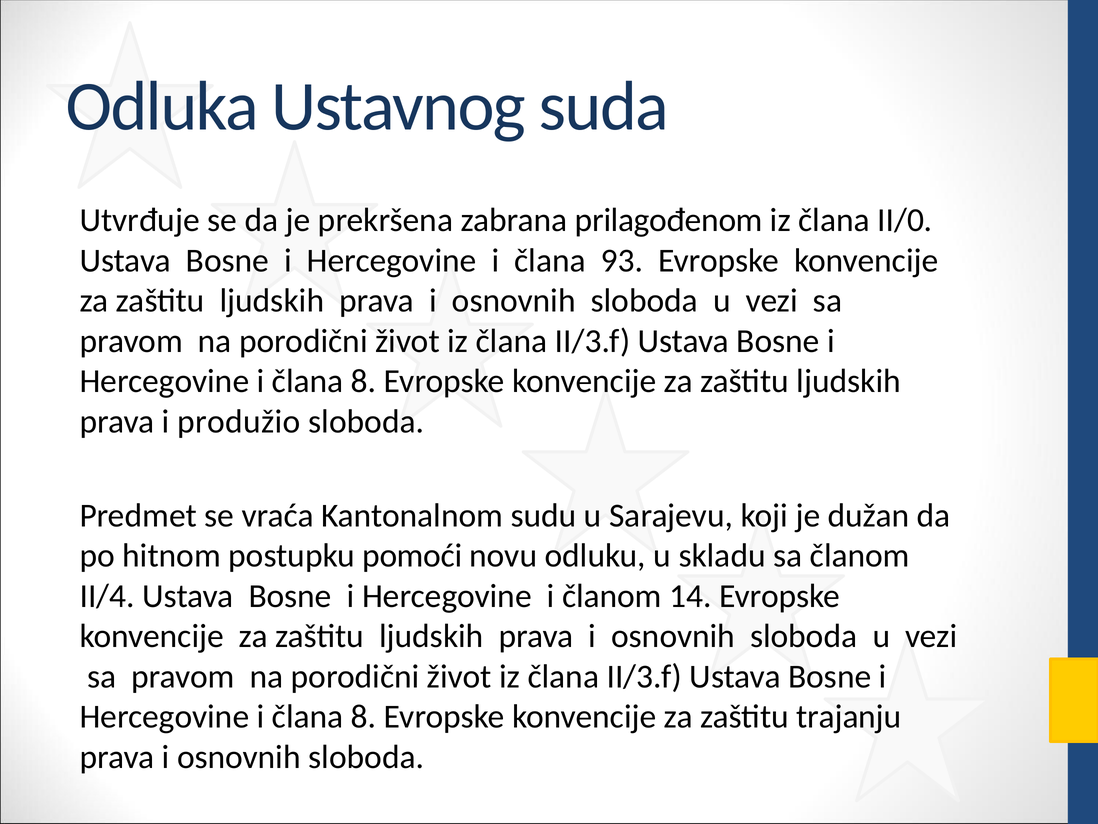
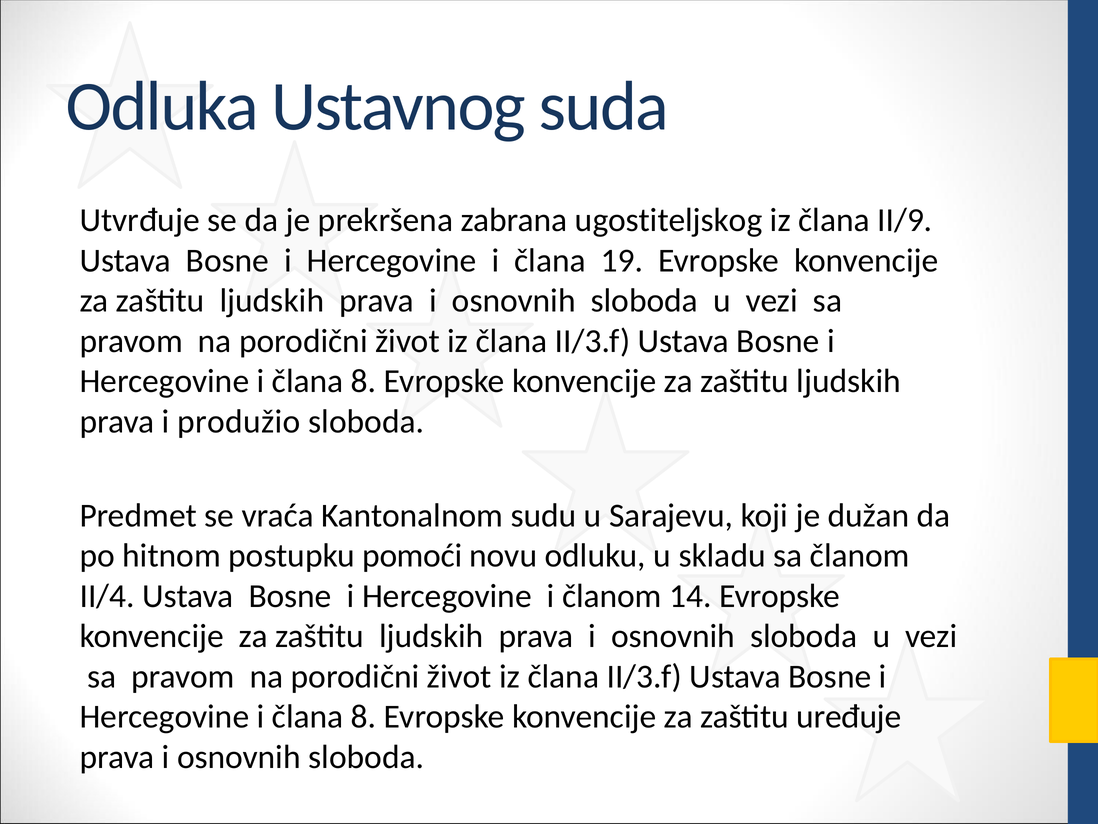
prilagođenom: prilagođenom -> ugostiteljskog (669, 220)
II/0: II/0 -> II/9 (905, 220)
93: 93 -> 19 (622, 260)
trajanju: trajanju -> uređuje (849, 716)
